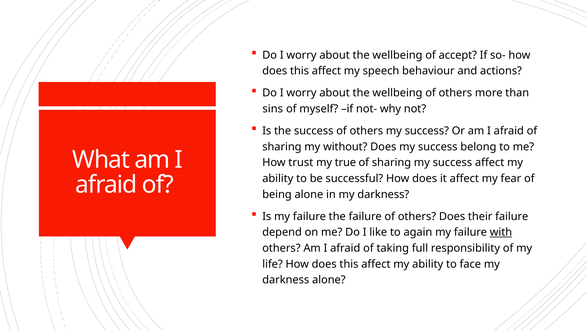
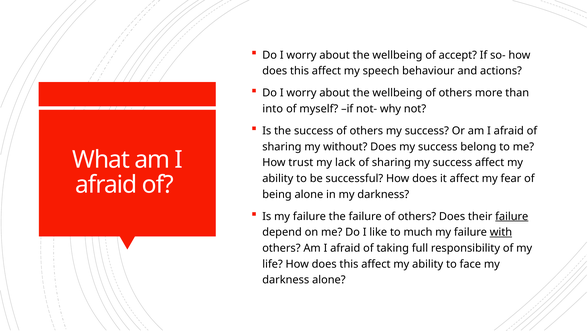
sins: sins -> into (273, 109)
true: true -> lack (345, 163)
failure underline: none -> present (512, 216)
again: again -> much (418, 232)
